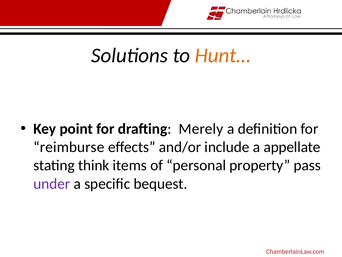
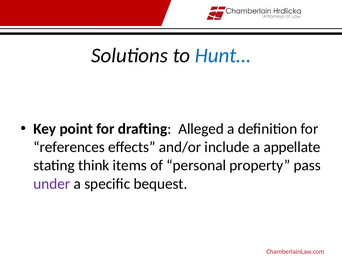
Hunt… colour: orange -> blue (223, 55)
Merely: Merely -> Alleged (201, 129)
reimburse: reimburse -> references (69, 147)
